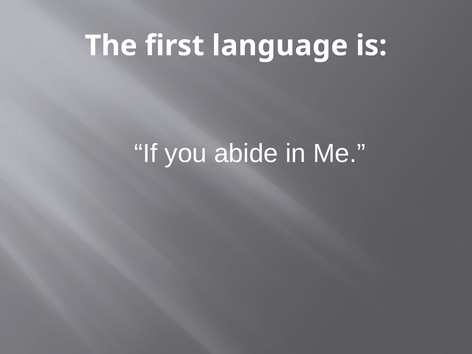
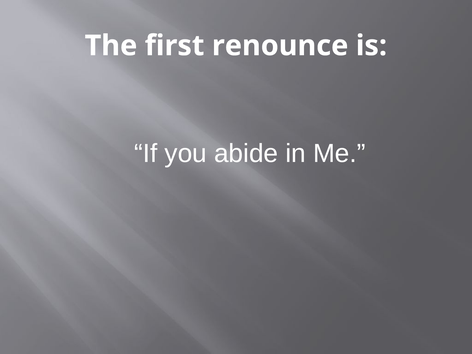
language: language -> renounce (280, 46)
